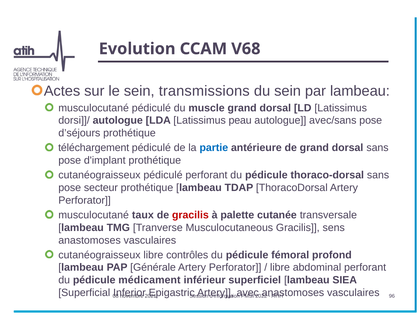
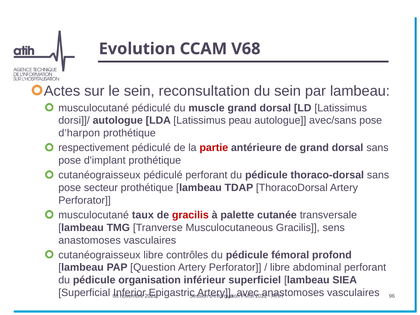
transmissions: transmissions -> reconsultation (204, 91)
d’séjours: d’séjours -> d’harpon (79, 133)
téléchargement: téléchargement -> respectivement (94, 148)
partie colour: blue -> red (214, 148)
Générale: Générale -> Question (153, 268)
médicament: médicament -> organisation (150, 280)
